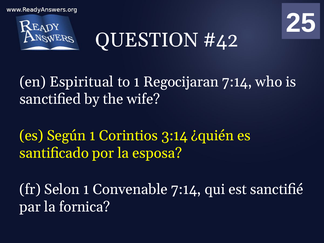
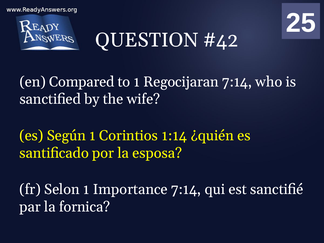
Espiritual: Espiritual -> Compared (82, 82)
3:14: 3:14 -> 1:14 (174, 136)
Convenable: Convenable -> Importance (130, 189)
